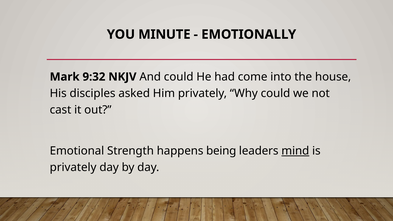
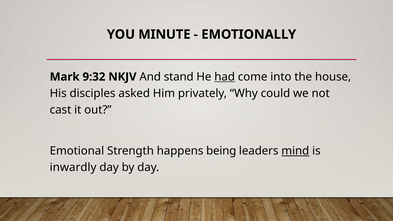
And could: could -> stand (179, 77)
had underline: none -> present (225, 77)
privately: privately -> inwardly (73, 167)
